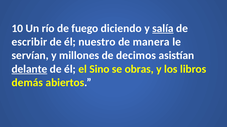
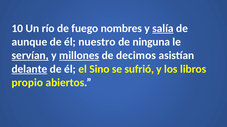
diciendo: diciendo -> nombres (121, 28)
escribir: escribir -> aunque (29, 42)
manera: manera -> ninguna (151, 42)
servían underline: none -> present (30, 56)
millones underline: none -> present (79, 56)
obras: obras -> sufrió (139, 69)
demás: demás -> propio (27, 83)
